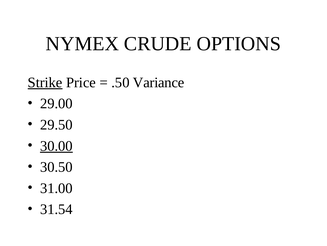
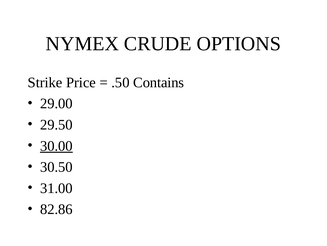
Strike underline: present -> none (45, 82)
Variance: Variance -> Contains (159, 82)
31.54: 31.54 -> 82.86 (56, 209)
